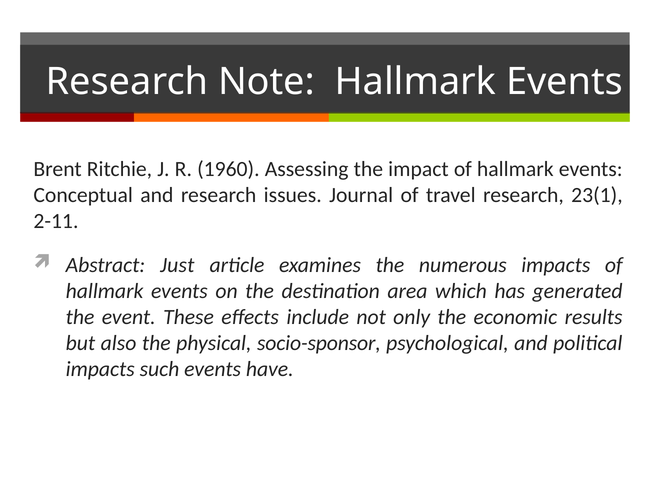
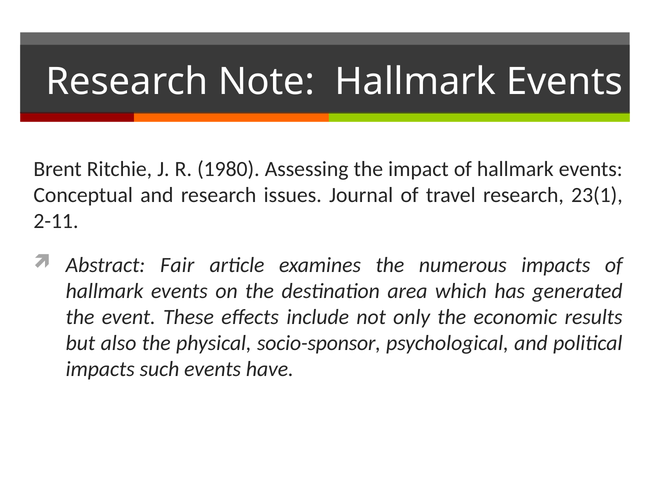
1960: 1960 -> 1980 (228, 169)
Just: Just -> Fair (177, 266)
